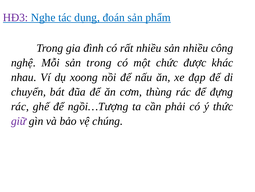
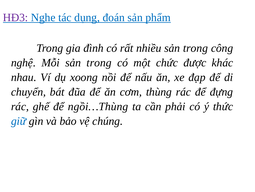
nhiều sản nhiều: nhiều -> trong (196, 48)
ngồi…Tượng: ngồi…Tượng -> ngồi…Thùng (98, 106)
giữ colour: purple -> blue (18, 121)
